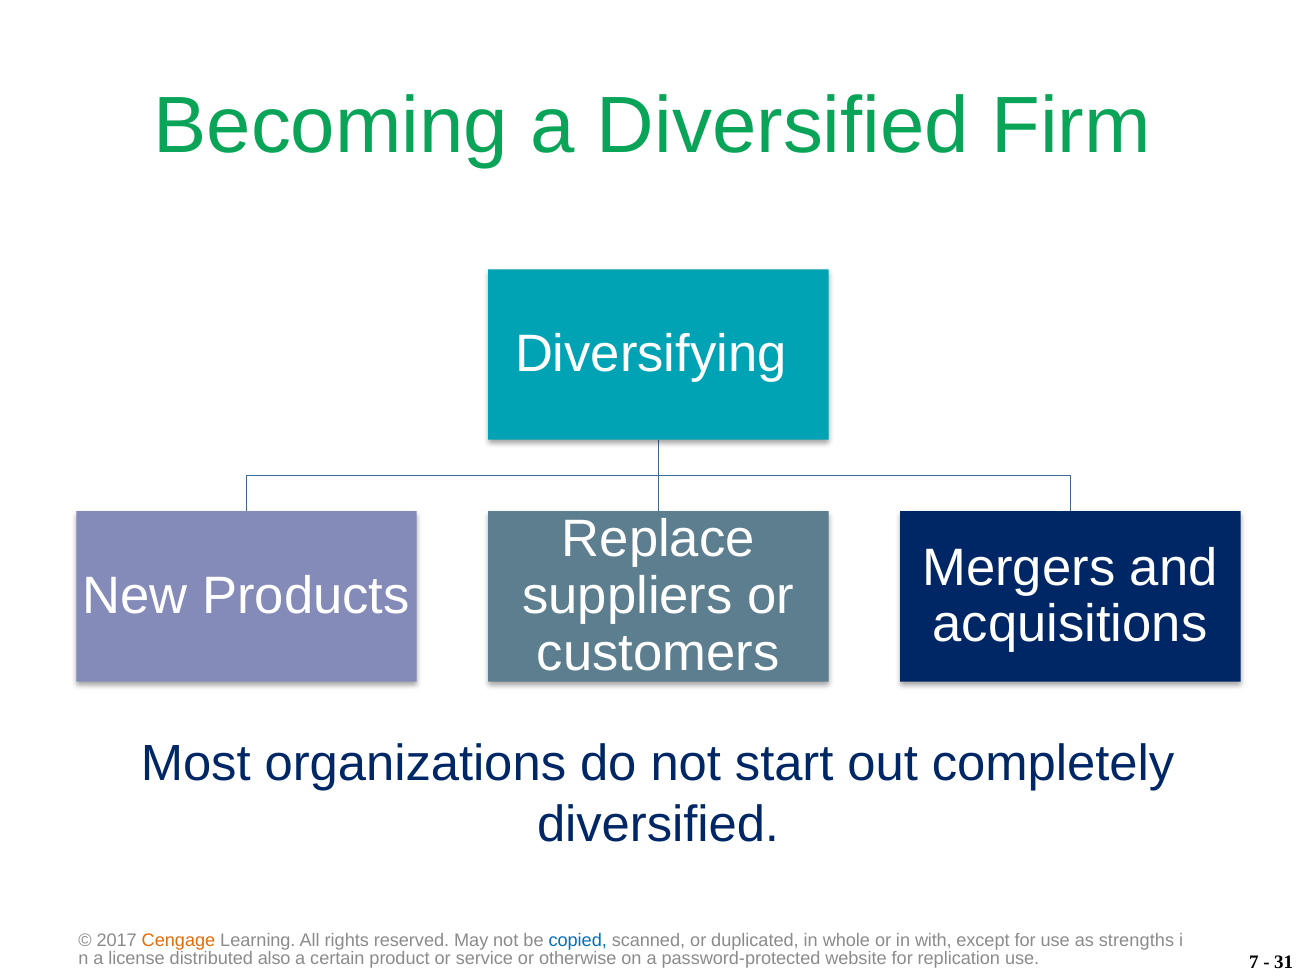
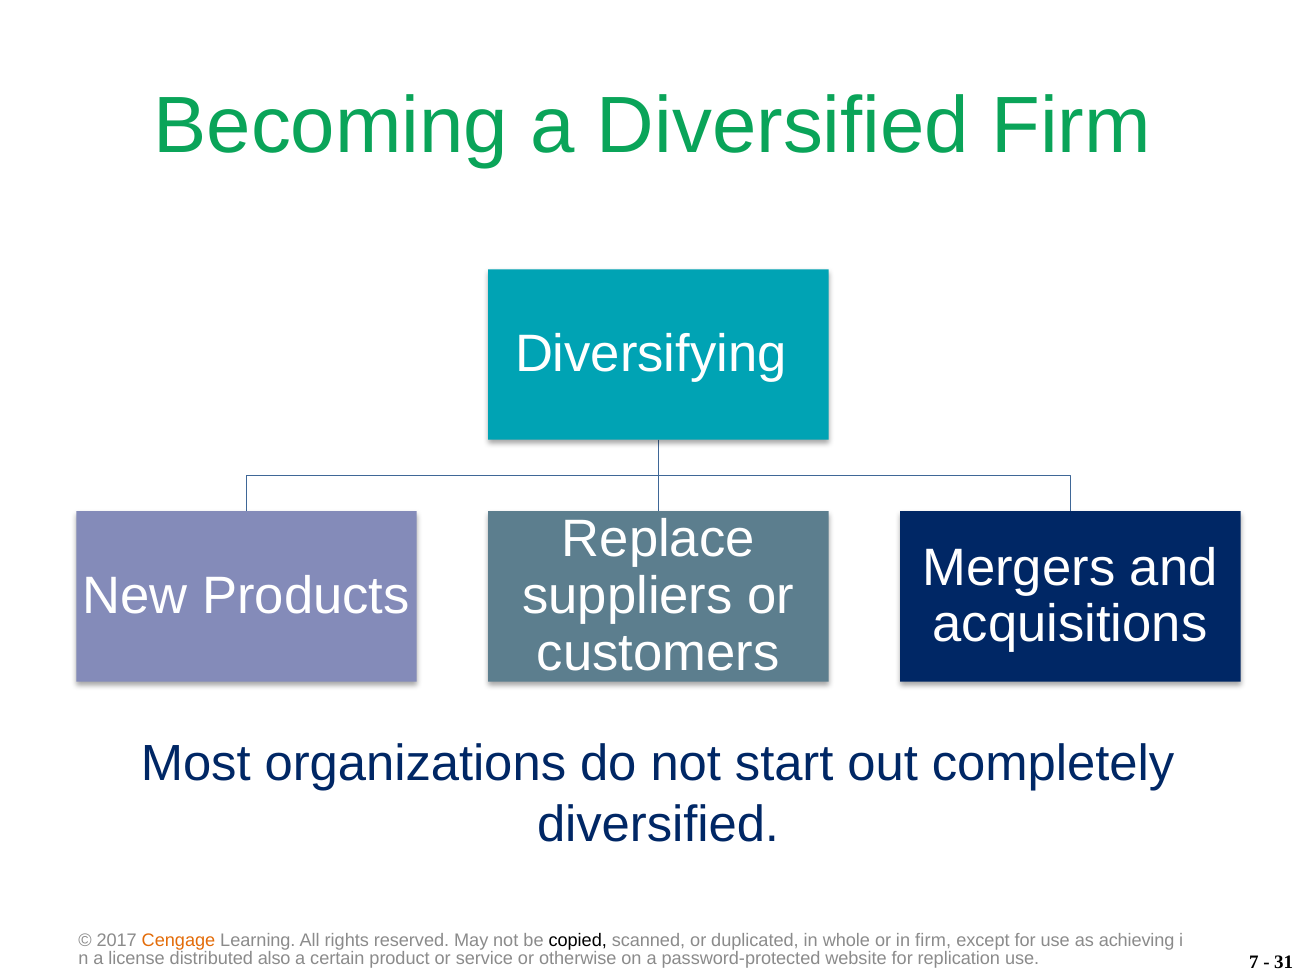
copied colour: blue -> black (578, 940)
in with: with -> firm (933, 940)
strengths: strengths -> achieving (1137, 940)
